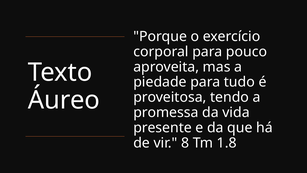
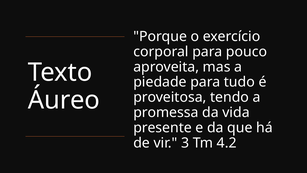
8: 8 -> 3 (185, 143)
1.8: 1.8 -> 4.2 (227, 143)
